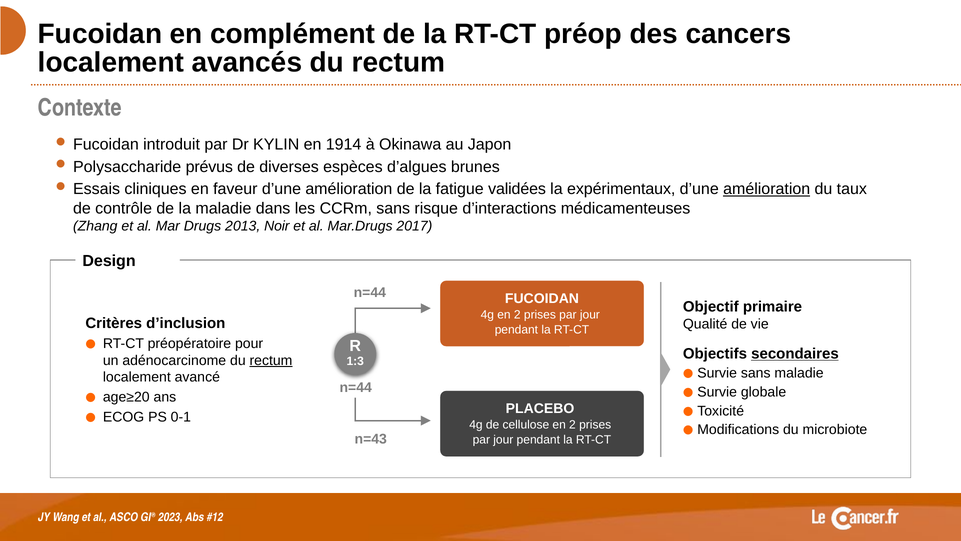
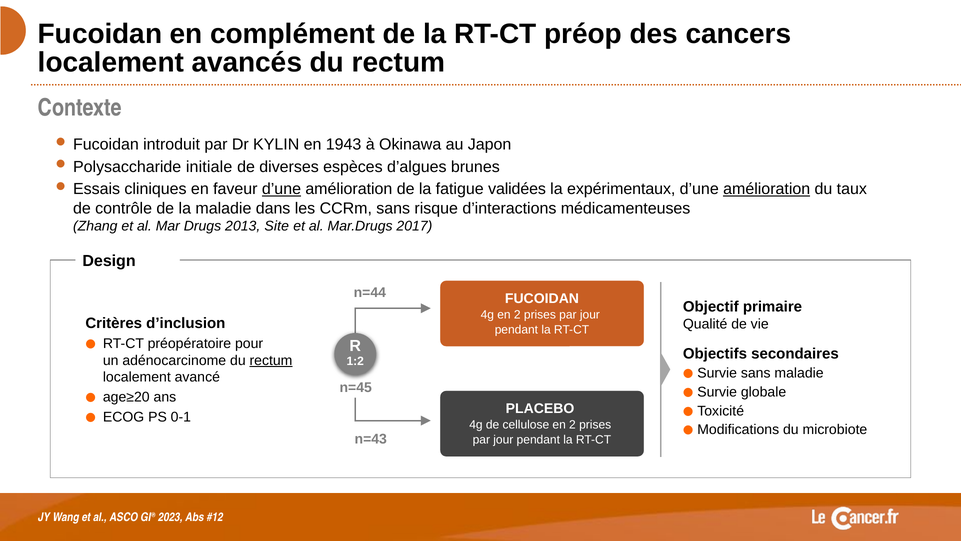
1914: 1914 -> 1943 (344, 144)
prévus: prévus -> initiale (209, 167)
d’une underline: none -> present (281, 189)
Noir: Noir -> Site (277, 226)
secondaires underline: present -> none (795, 354)
1:3: 1:3 -> 1:2 (355, 361)
n=44: n=44 -> n=45 (356, 387)
